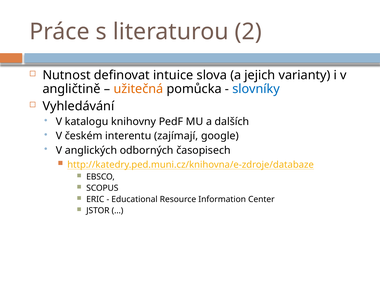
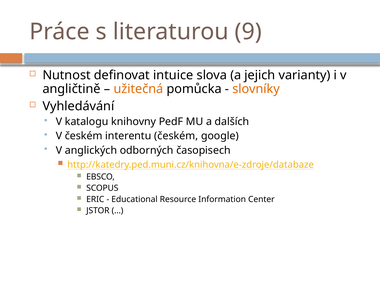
2: 2 -> 9 (248, 32)
slovníky colour: blue -> orange (256, 89)
interentu zajímají: zajímají -> českém (176, 136)
